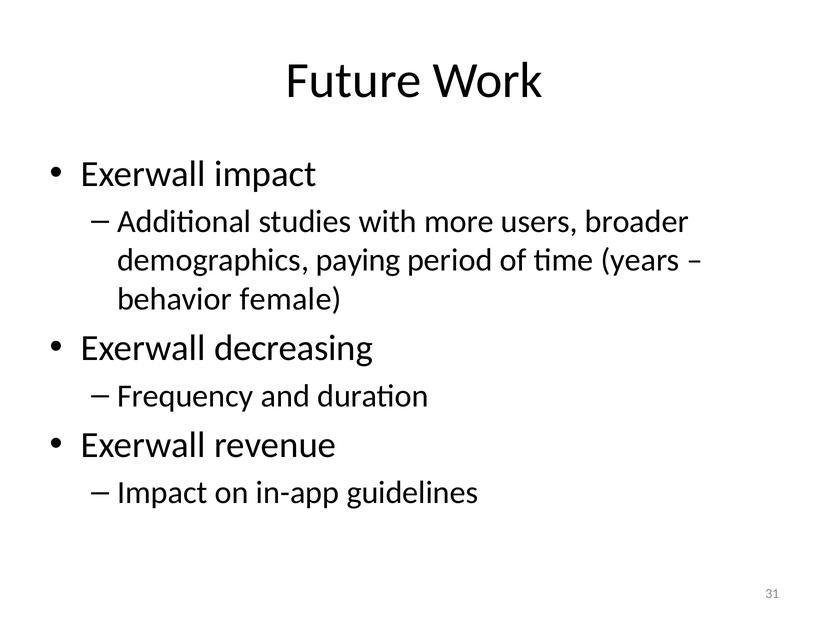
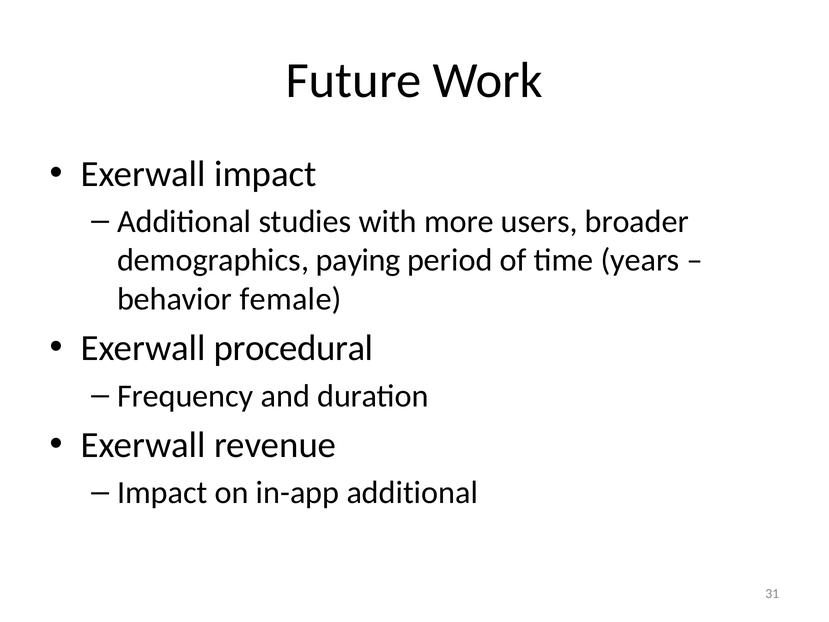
decreasing: decreasing -> procedural (293, 348)
in-app guidelines: guidelines -> additional (412, 492)
